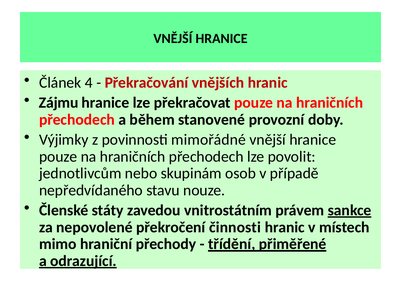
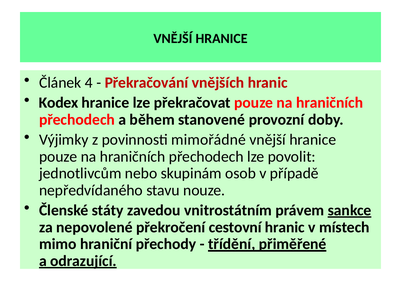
Zájmu: Zájmu -> Kodex (59, 103)
činnosti: činnosti -> cestovní (235, 227)
